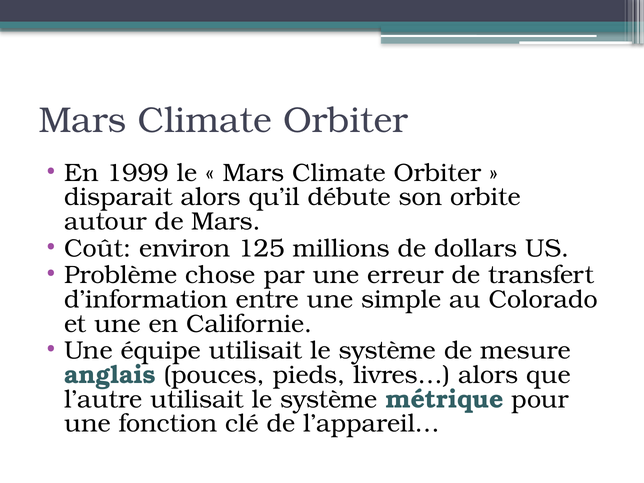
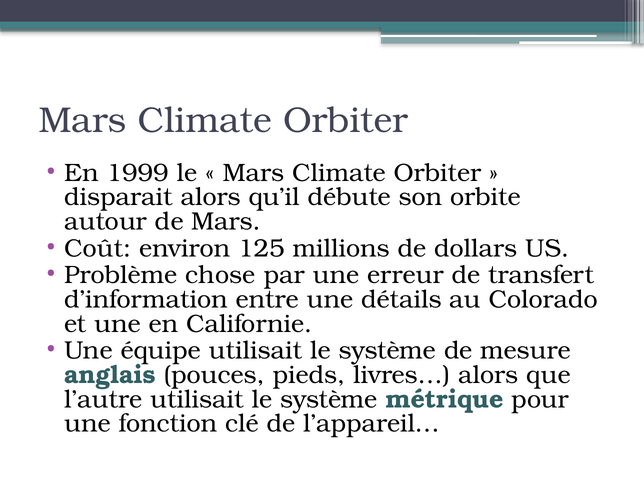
simple: simple -> détails (401, 299)
